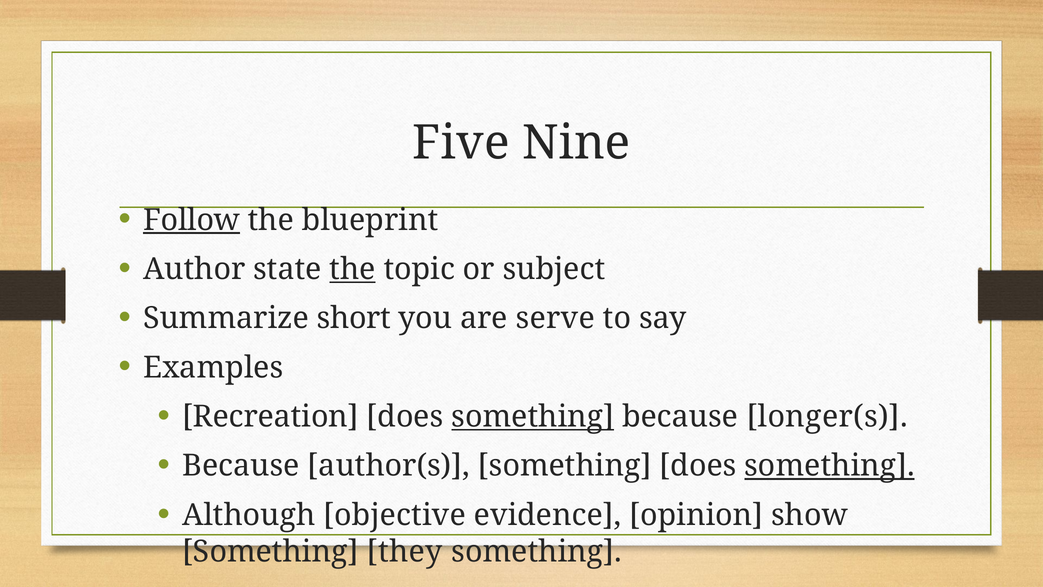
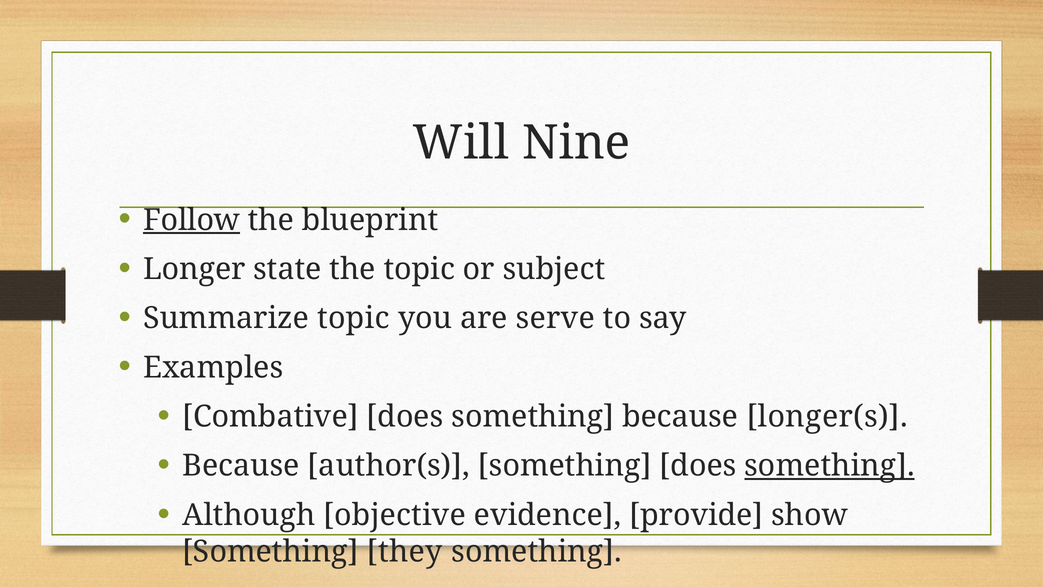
Five: Five -> Will (461, 143)
Author: Author -> Longer (194, 269)
the underline: present -> none (353, 269)
Summarize short: short -> topic (354, 318)
Recreation: Recreation -> Combative (270, 416)
something underline: present -> none (533, 416)
opinion: opinion -> provide (696, 515)
